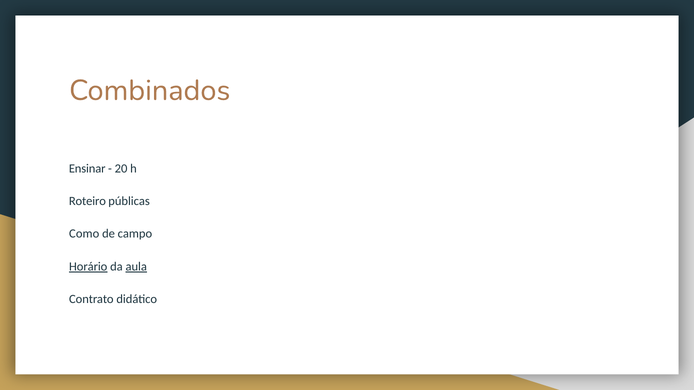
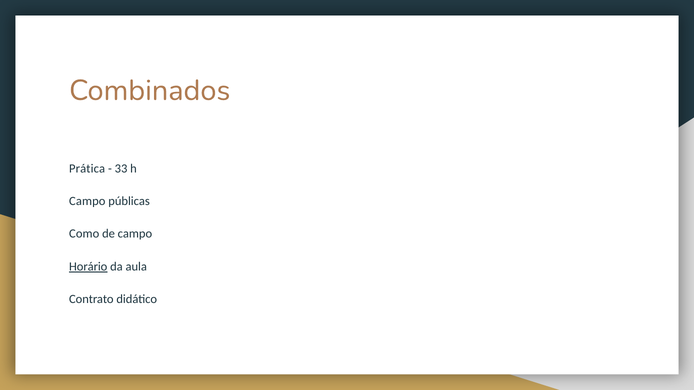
Ensinar: Ensinar -> Prática (87, 169)
20: 20 -> 33 (121, 169)
Roteiro: Roteiro -> Campo (87, 201)
aula underline: present -> none (136, 267)
